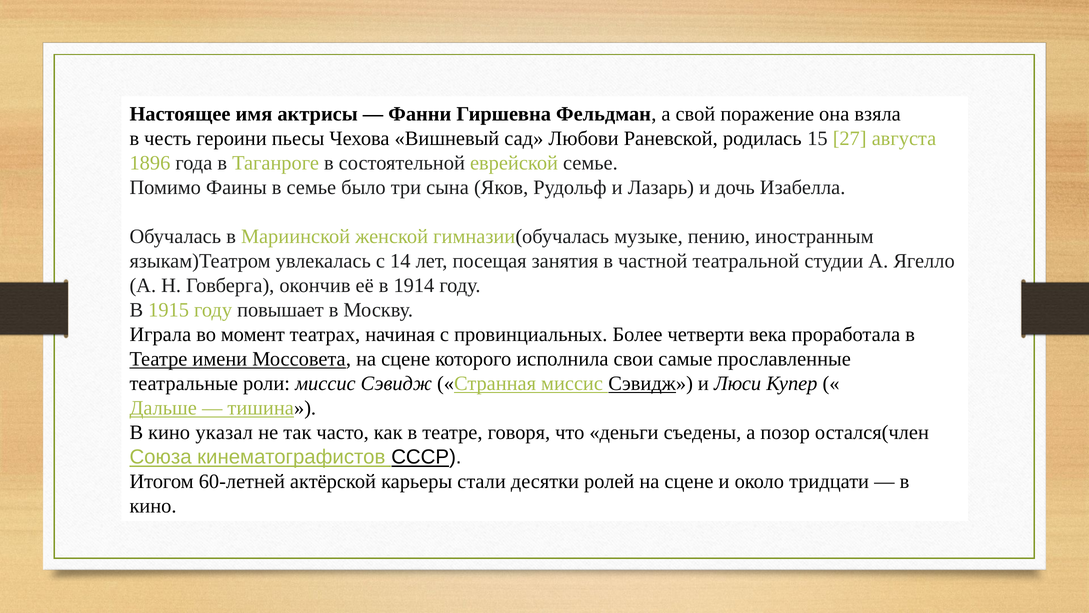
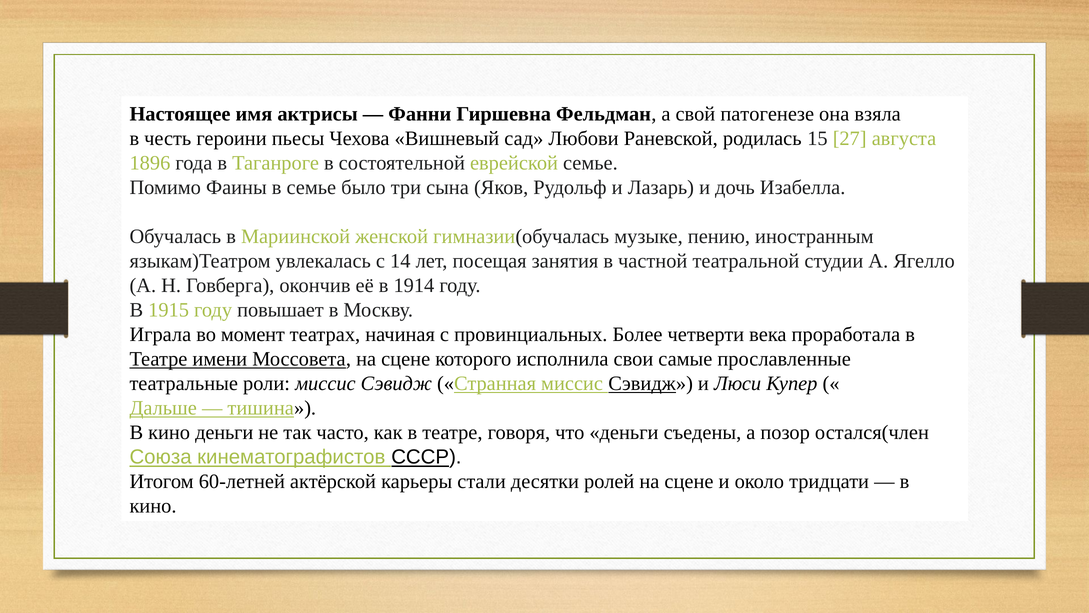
поражение: поражение -> патогенезе (767, 114)
кино указал: указал -> деньги (224, 432)
